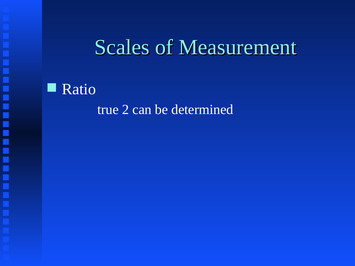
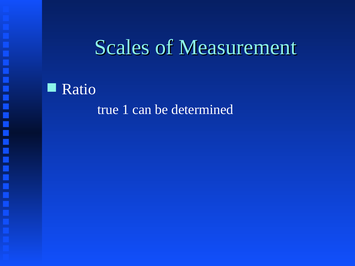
2: 2 -> 1 (126, 110)
